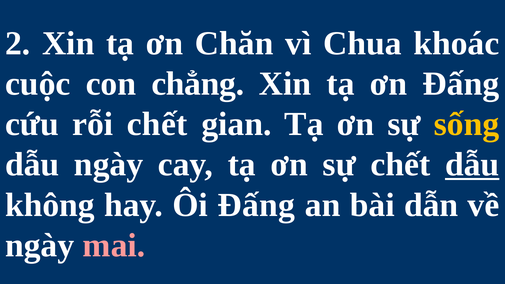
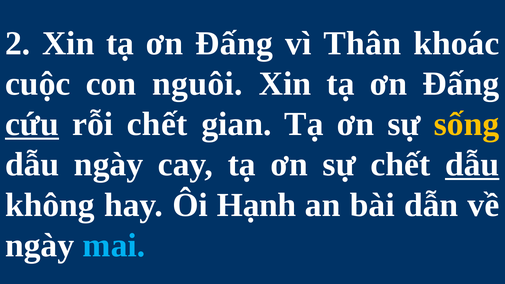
Chăn: Chăn -> Đấng (234, 43)
Chua: Chua -> Thân (362, 43)
chẳng: chẳng -> nguôi (197, 84)
cứu underline: none -> present (32, 124)
Ôi Đấng: Đấng -> Hạnh (257, 205)
mai colour: pink -> light blue (114, 245)
